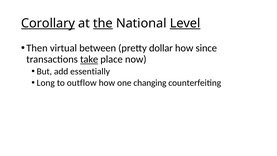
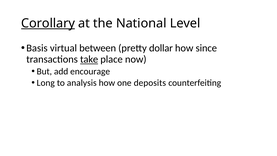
the underline: present -> none (103, 23)
Level underline: present -> none (185, 23)
Then: Then -> Basis (37, 48)
essentially: essentially -> encourage (90, 71)
outflow: outflow -> analysis (82, 83)
changing: changing -> deposits (150, 83)
